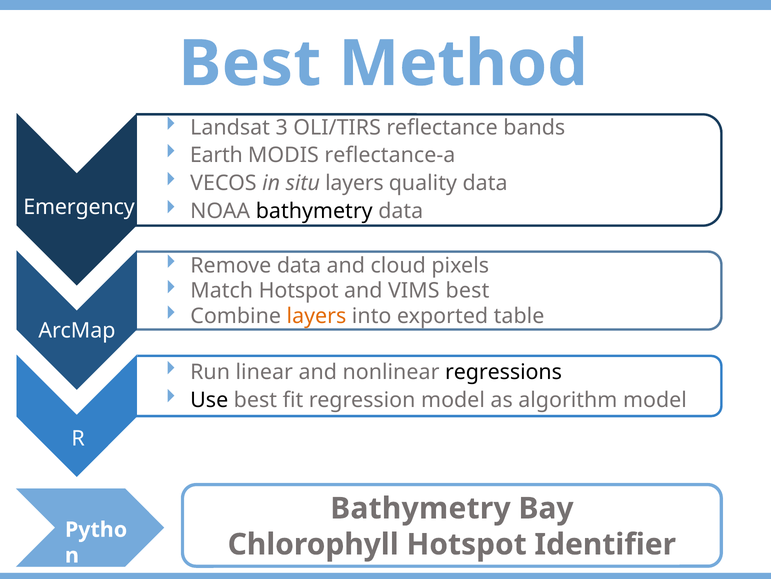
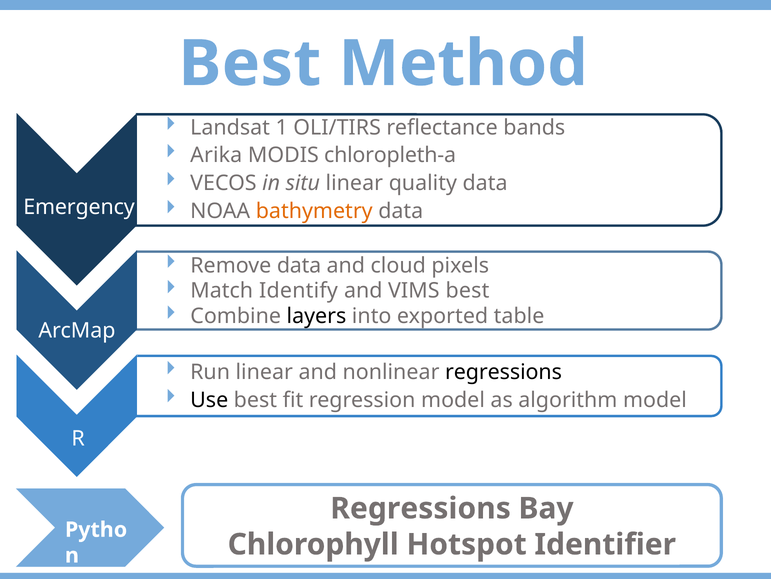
3: 3 -> 1 (282, 127)
Earth: Earth -> Arika (216, 155)
reflectance-a: reflectance-a -> chloropleth-a (390, 155)
situ layers: layers -> linear (354, 183)
bathymetry colour: black -> orange (314, 211)
Match Hotspot: Hotspot -> Identify (299, 290)
layers colour: orange -> black (316, 316)
Bathymetry: Bathymetry -> Regressions (421, 508)
